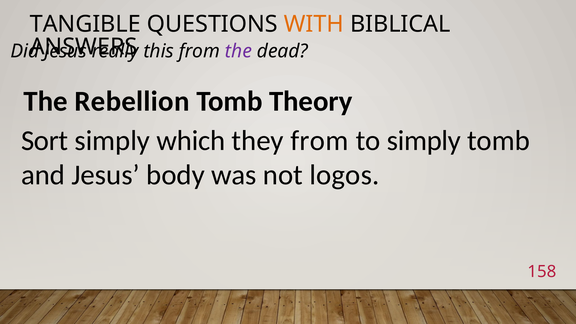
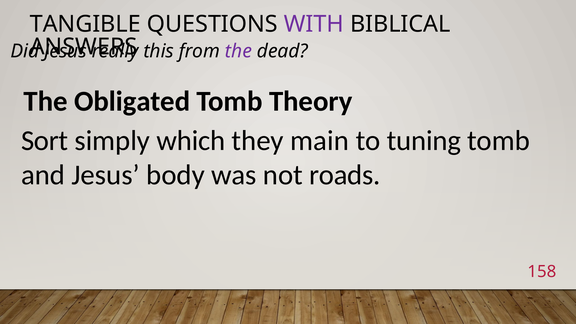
WITH colour: orange -> purple (314, 24)
Rebellion: Rebellion -> Obligated (132, 101)
they from: from -> main (320, 141)
to simply: simply -> tuning (424, 141)
logos: logos -> roads (345, 175)
